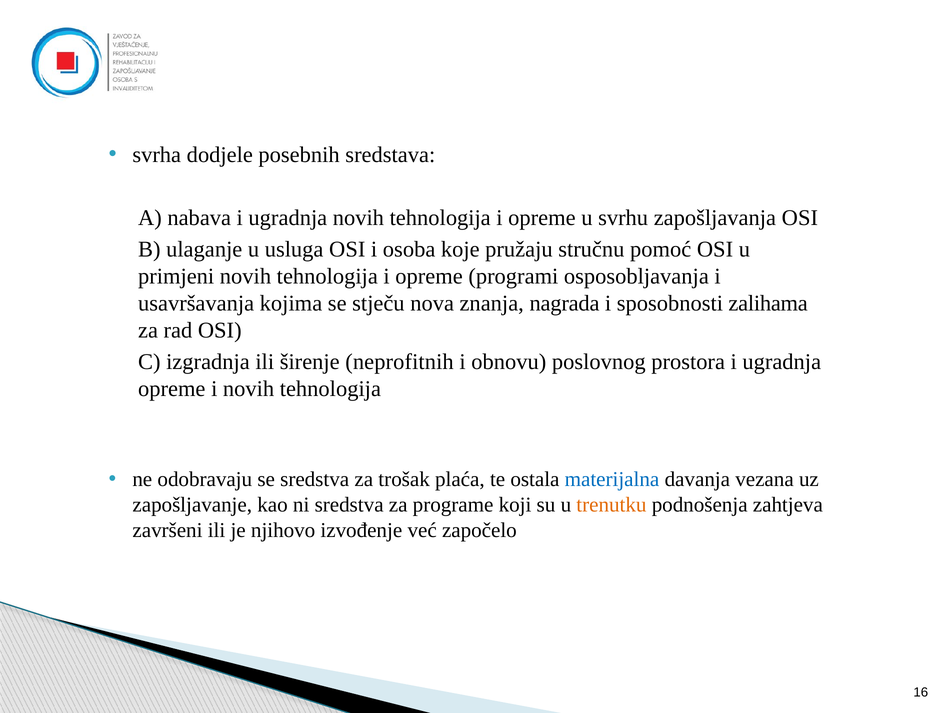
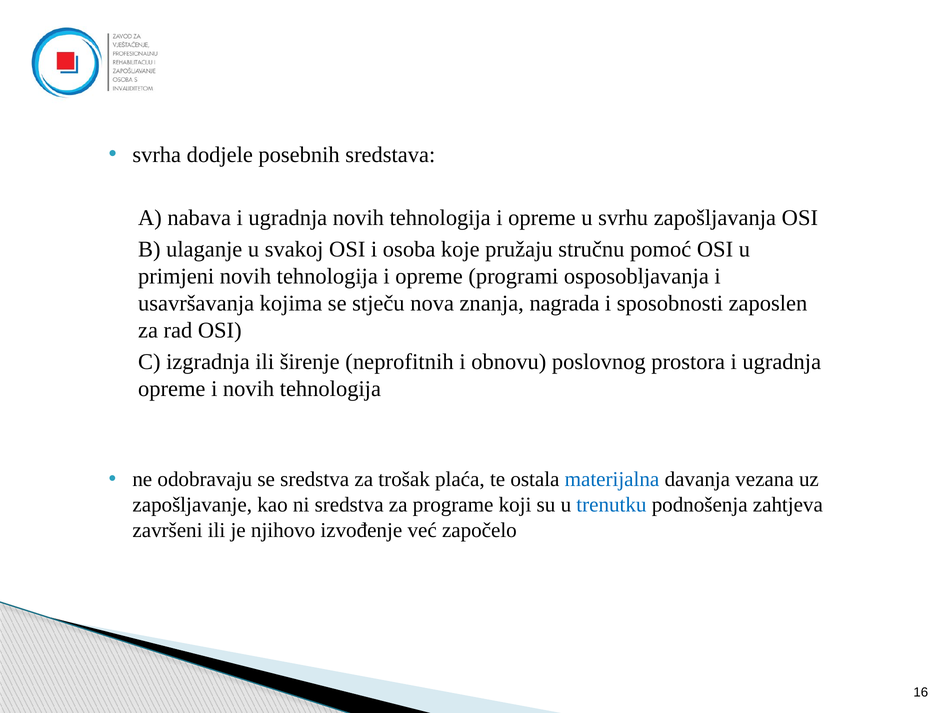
usluga: usluga -> svakoj (294, 250)
zalihama: zalihama -> zaposlen (768, 304)
trenutku colour: orange -> blue (611, 505)
